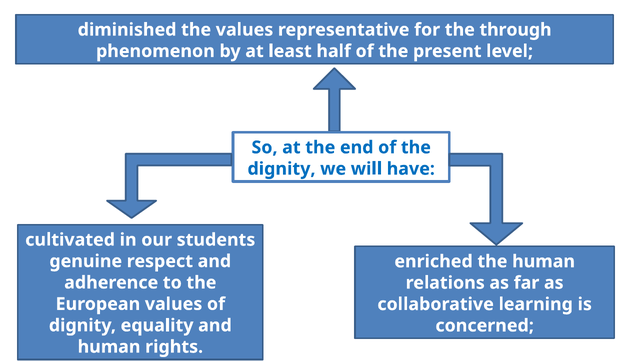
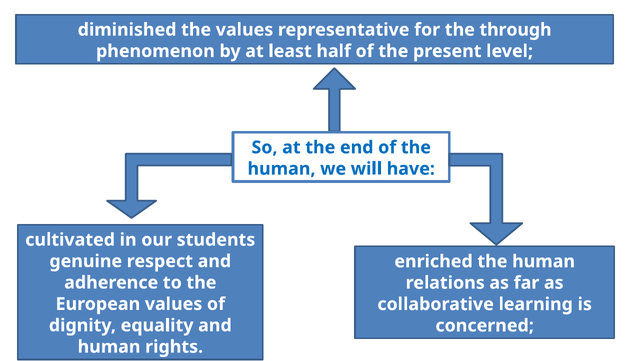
dignity: dignity -> human (281, 169)
